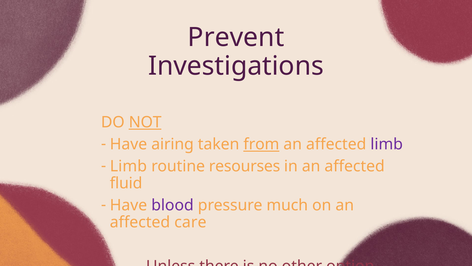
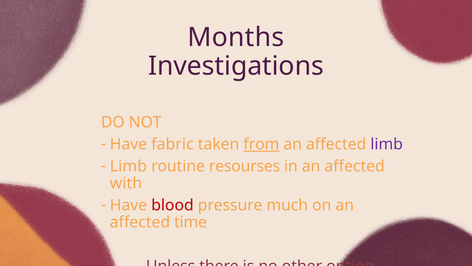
Prevent: Prevent -> Months (236, 37)
NOT underline: present -> none (145, 122)
airing: airing -> fabric (172, 144)
fluid: fluid -> with (126, 183)
blood colour: purple -> red (172, 205)
care: care -> time (191, 222)
